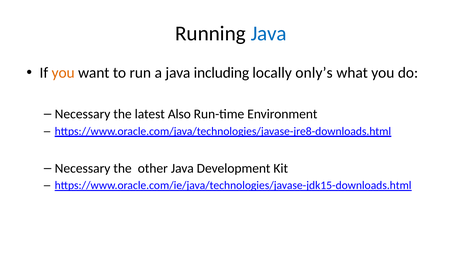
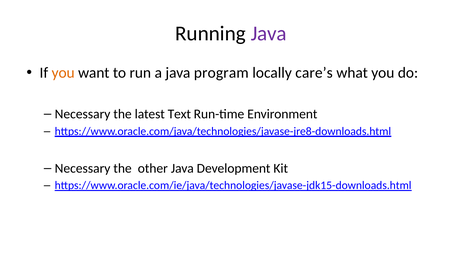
Java colour: blue -> purple (269, 34)
including: including -> program (221, 73)
only’s: only’s -> care’s (314, 73)
Also: Also -> Text (179, 114)
